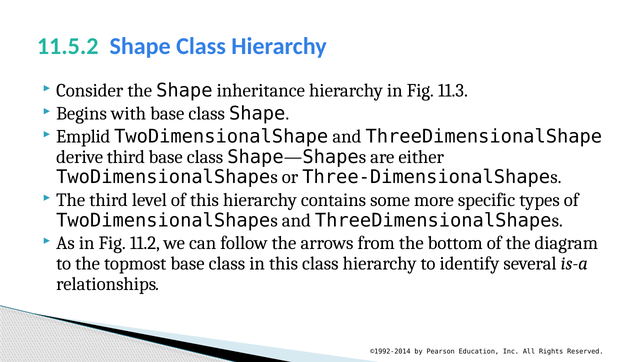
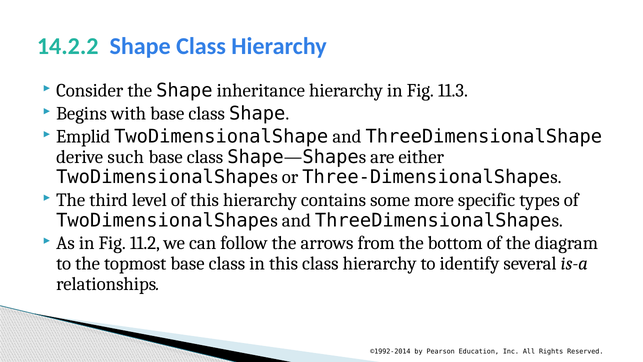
11.5.2: 11.5.2 -> 14.2.2 (68, 46)
derive third: third -> such (126, 157)
